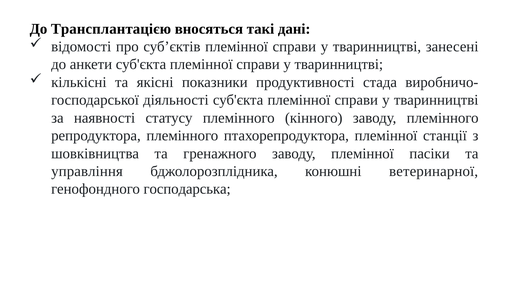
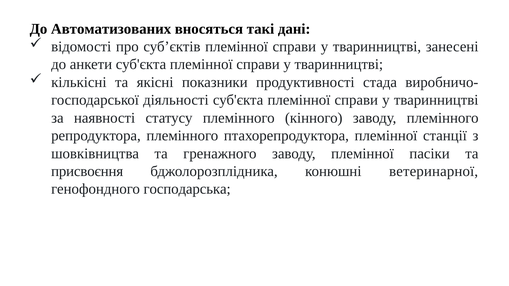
Трансплантацією: Трансплантацією -> Автоматизованих (111, 29)
управління: управління -> присвоєння (87, 171)
